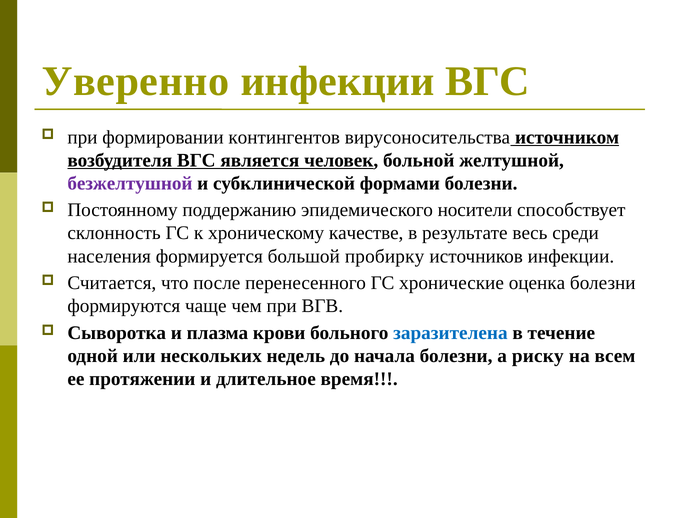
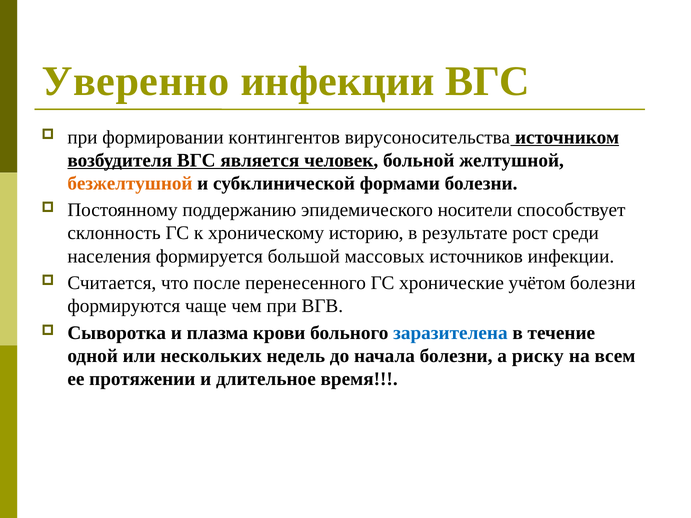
безжелтушной colour: purple -> orange (130, 183)
качестве: качестве -> историю (366, 233)
весь: весь -> рост (530, 233)
пробирку: пробирку -> массовых (385, 256)
оценка: оценка -> учётом (537, 283)
